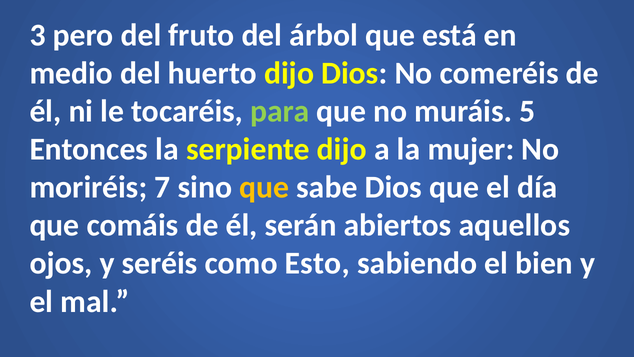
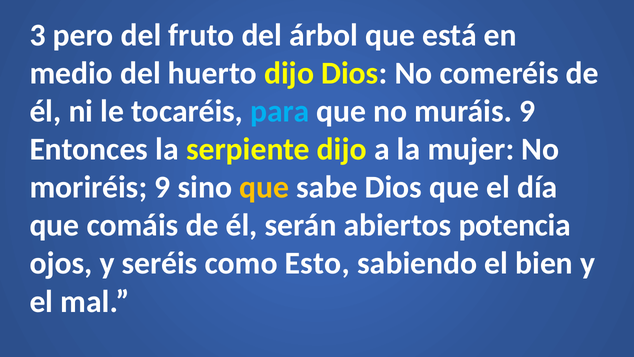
para colour: light green -> light blue (280, 111)
muráis 5: 5 -> 9 (527, 111)
moriréis 7: 7 -> 9 (162, 187)
aquellos: aquellos -> potencia (515, 225)
